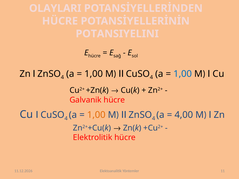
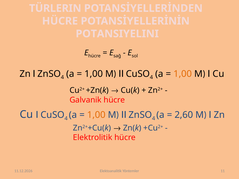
OLAYLARI: OLAYLARI -> TÜRLERIN (55, 8)
1,00 colour: blue -> orange (183, 74)
4,00: 4,00 -> 2,60 (184, 115)
